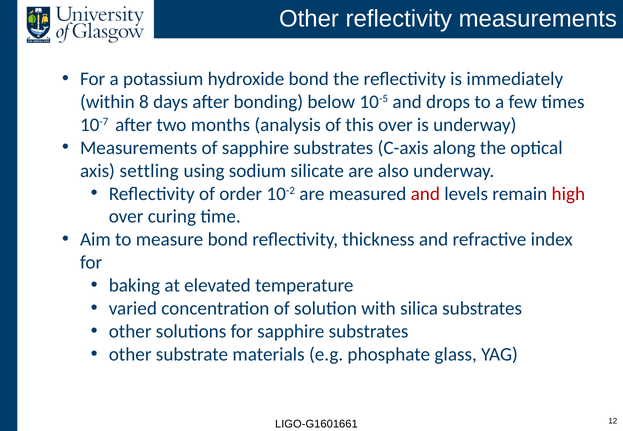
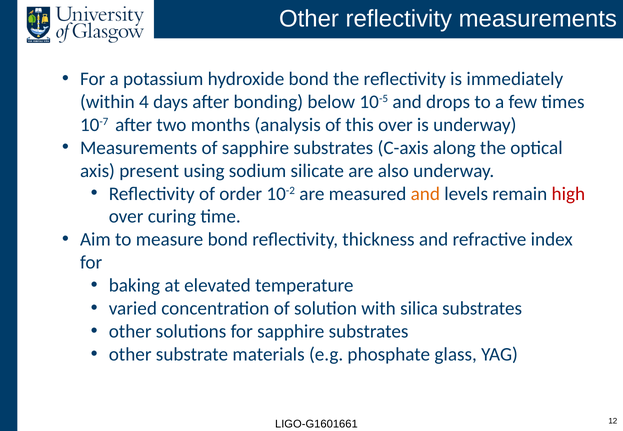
8: 8 -> 4 (144, 102)
settling: settling -> present (149, 171)
and colour: red -> orange (425, 194)
